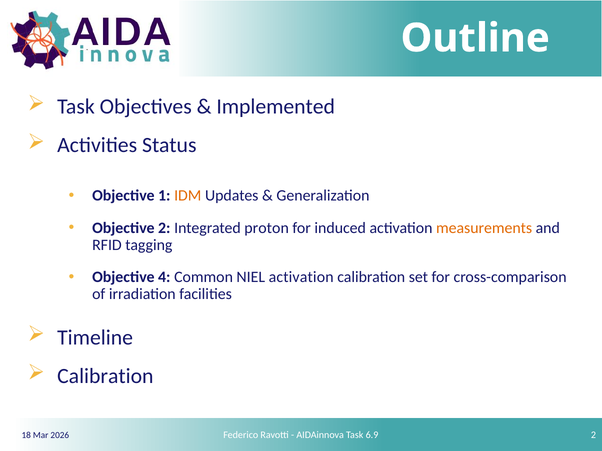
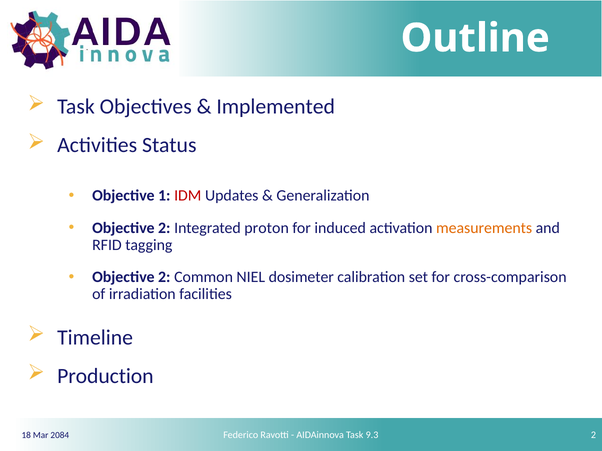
IDM colour: orange -> red (188, 196)
4: 4 -> 2 (164, 277)
NIEL activation: activation -> dosimeter (301, 277)
Calibration: Calibration -> Production (105, 376)
6.9: 6.9 -> 9.3 (372, 436)
2026: 2026 -> 2084 (60, 436)
